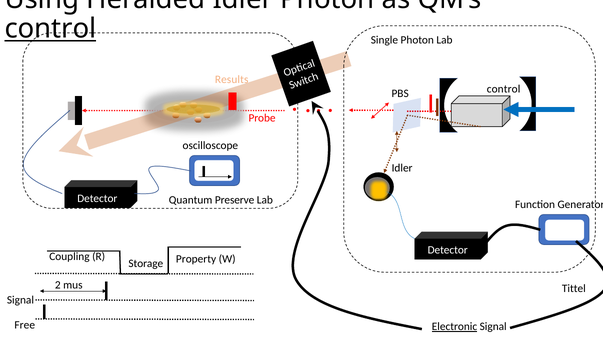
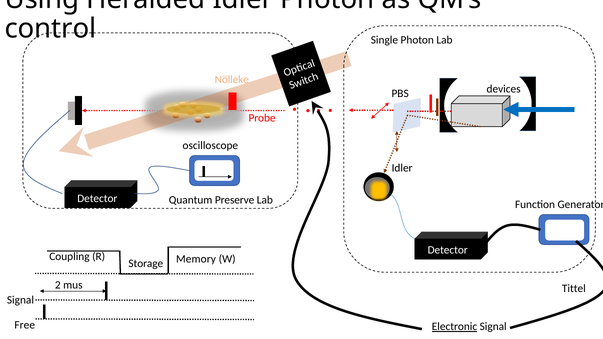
control underline: present -> none (50, 29)
Results: Results -> Nölleke (232, 80)
PBS control: control -> devices (504, 89)
Property: Property -> Memory (196, 259)
